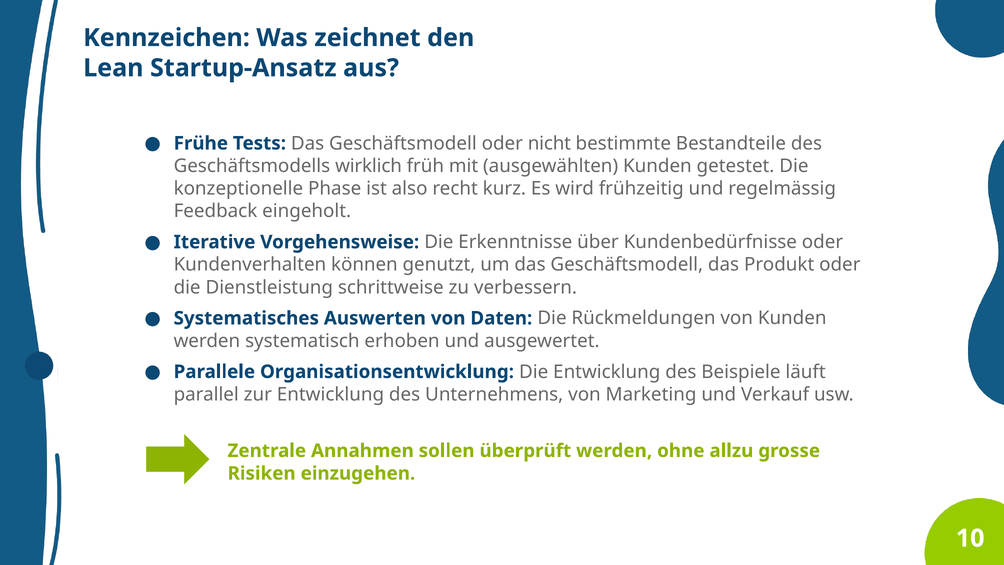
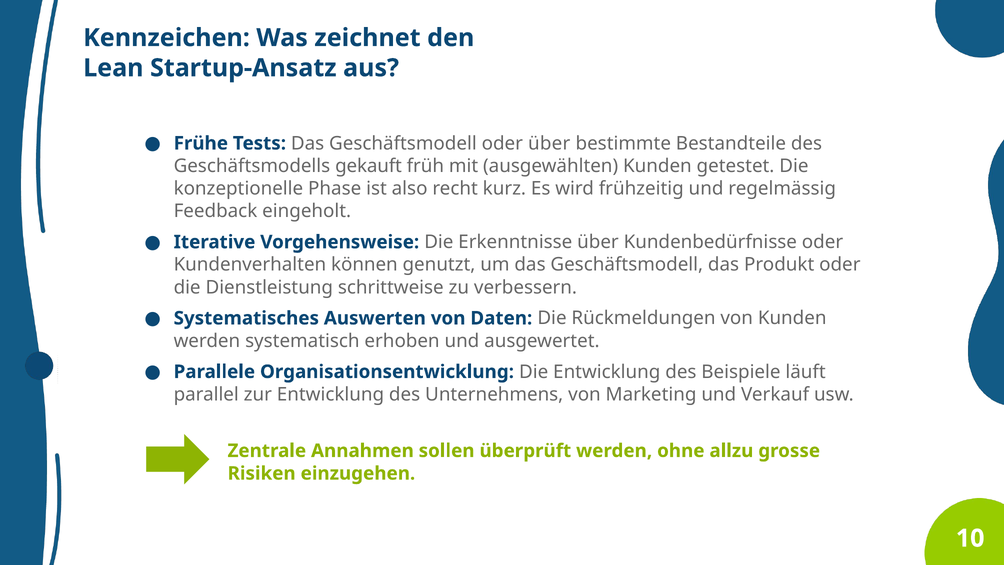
oder nicht: nicht -> über (549, 143)
wirklich: wirklich -> gekauft (369, 166)
